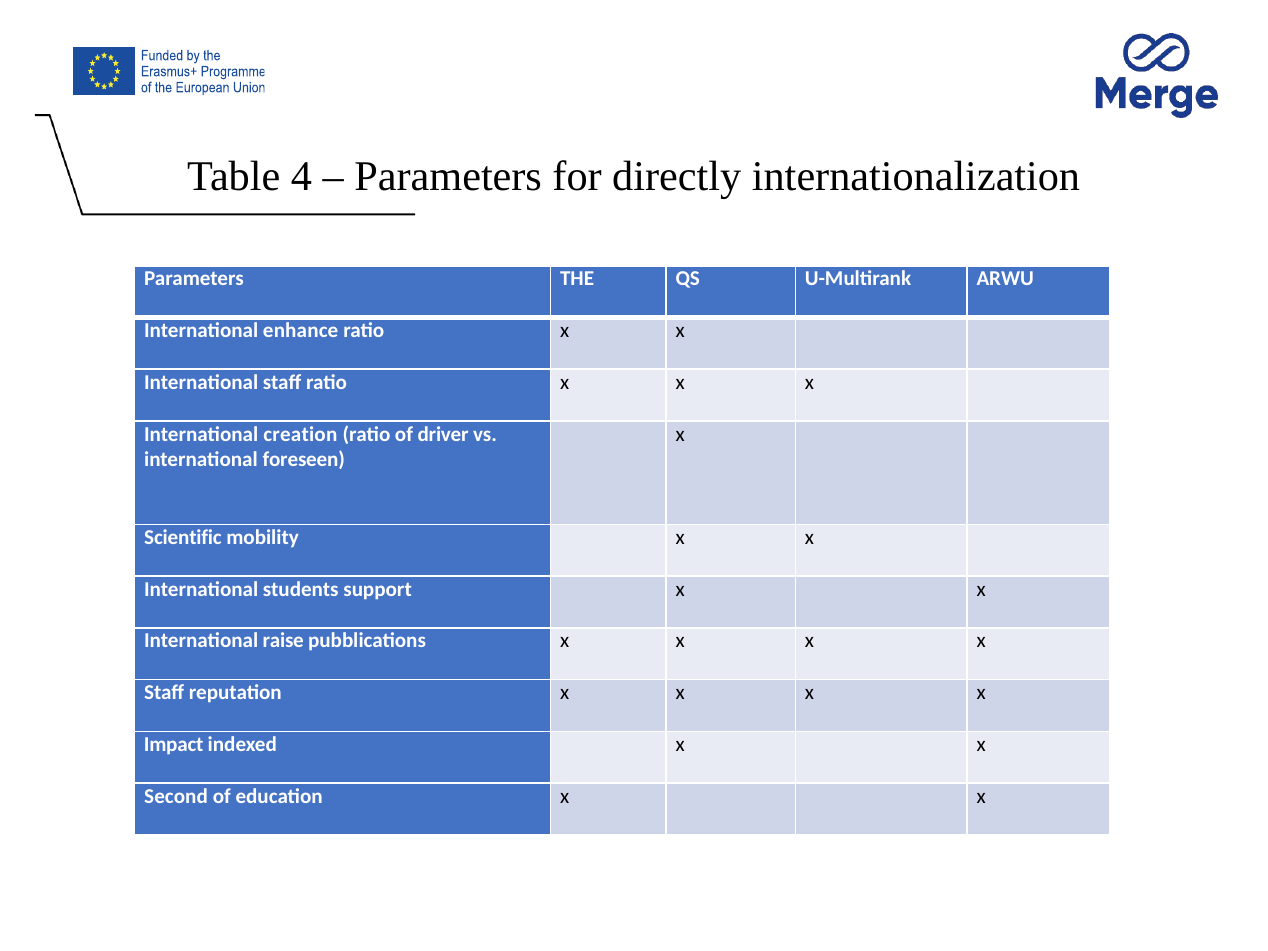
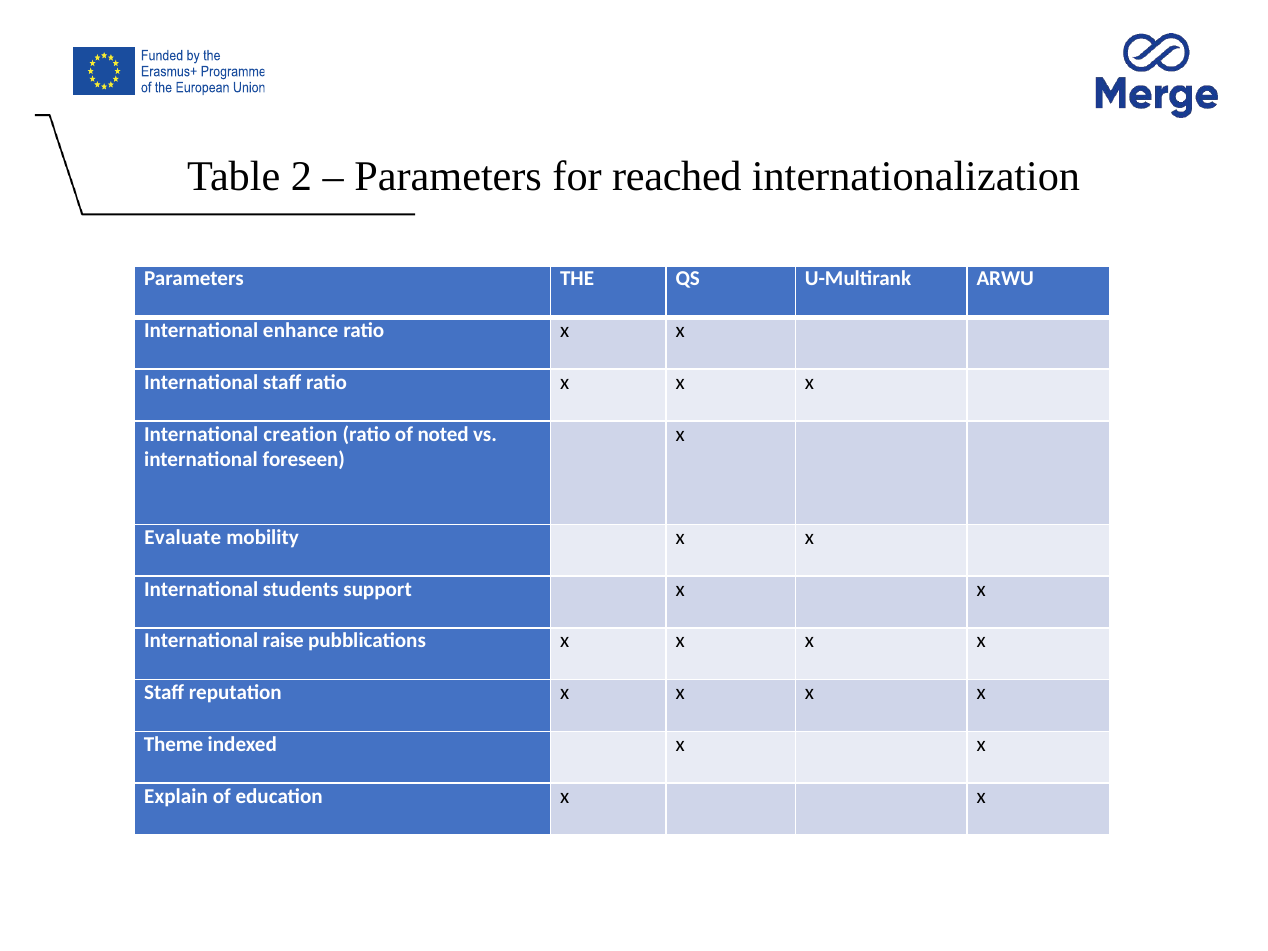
4: 4 -> 2 (302, 176)
directly: directly -> reached (677, 176)
driver: driver -> noted (443, 434)
Scientific: Scientific -> Evaluate (183, 538)
Impact: Impact -> Theme (174, 744)
Second: Second -> Explain (176, 796)
